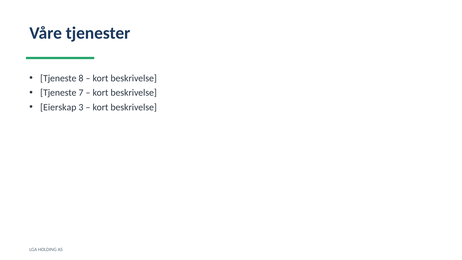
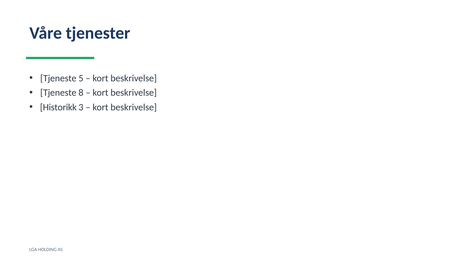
8: 8 -> 5 (81, 78)
7: 7 -> 8 (81, 93)
Eierskap: Eierskap -> Historikk (58, 107)
